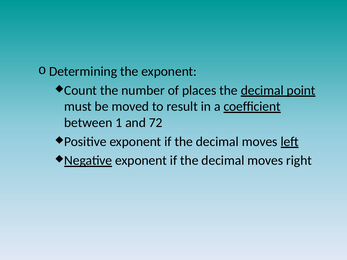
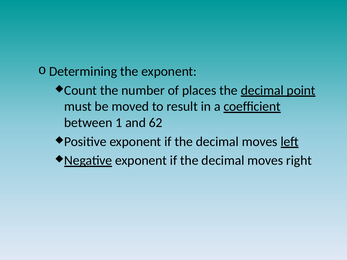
72: 72 -> 62 (156, 123)
